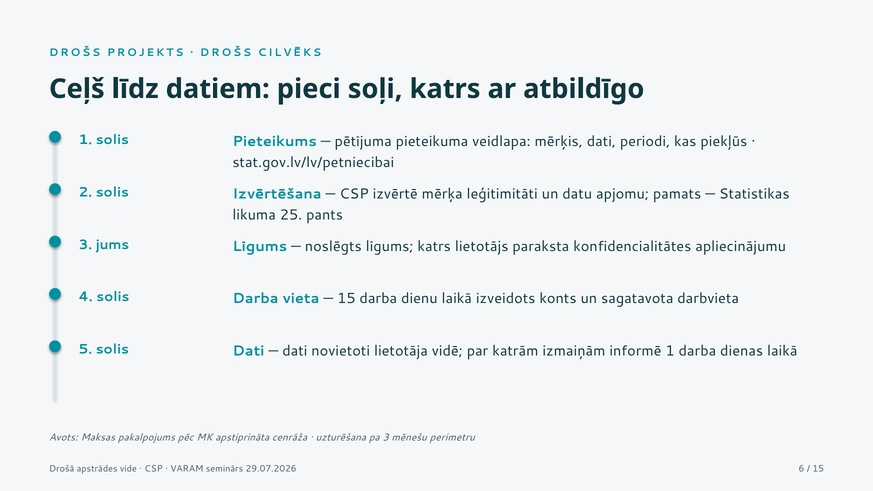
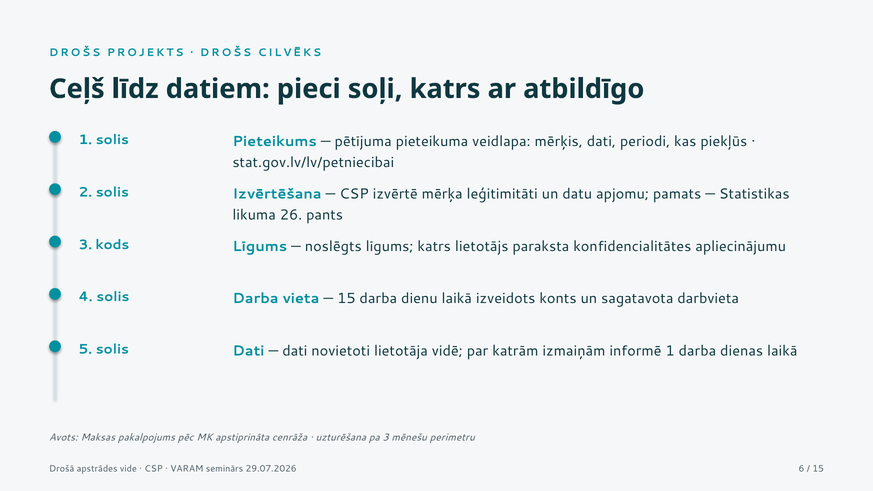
25: 25 -> 26 (291, 215)
jums: jums -> kods (112, 245)
